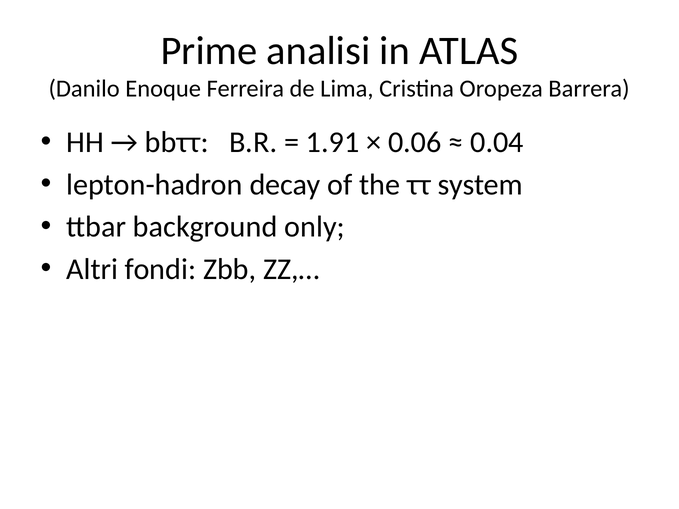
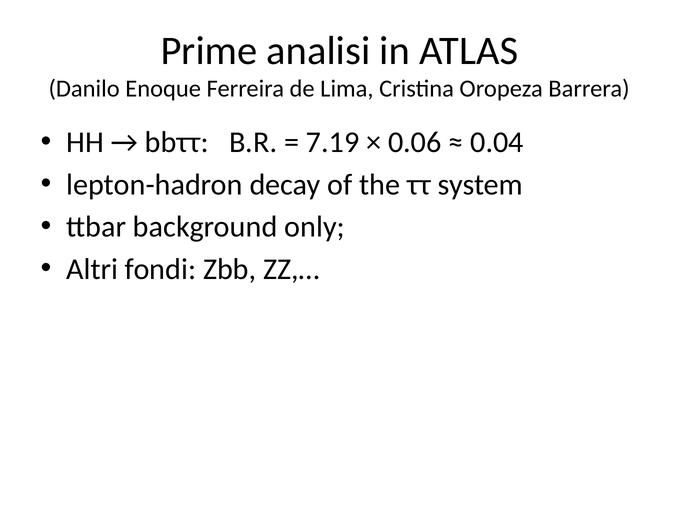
1.91: 1.91 -> 7.19 (333, 142)
